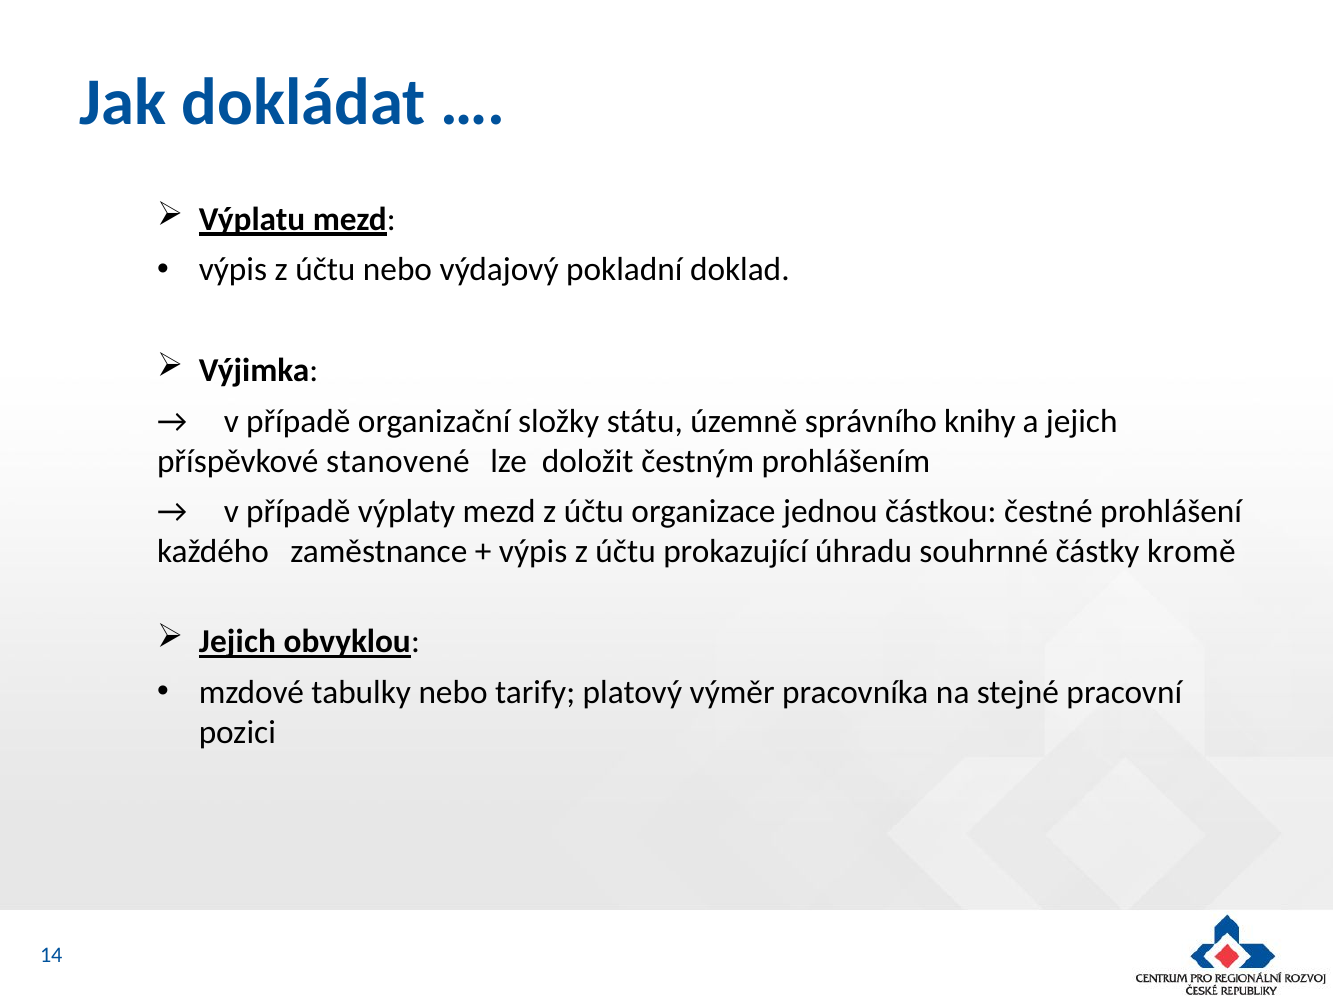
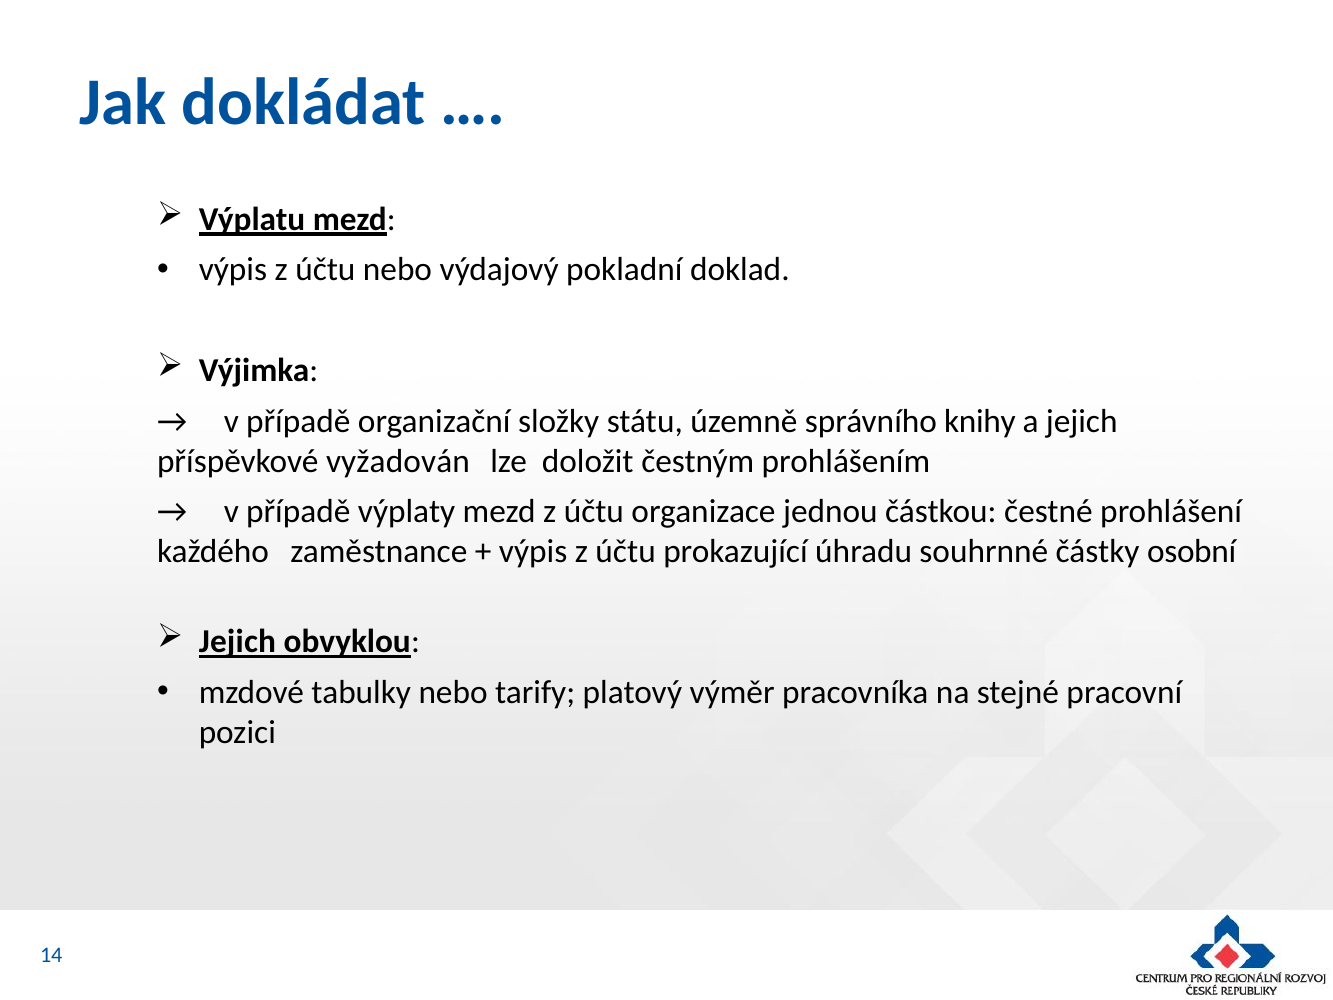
stanovené: stanovené -> vyžadován (398, 461)
kromě: kromě -> osobní (1192, 551)
